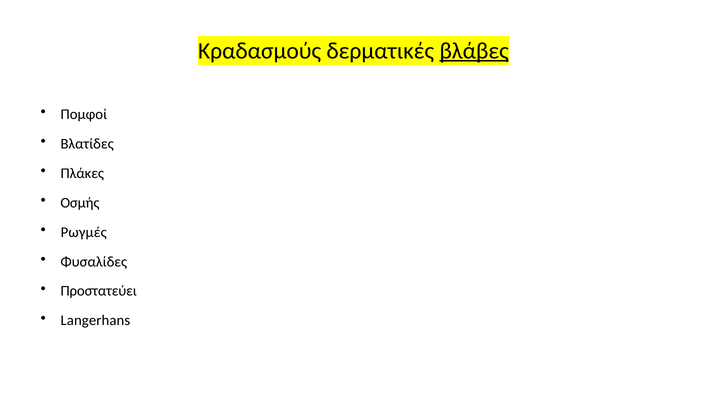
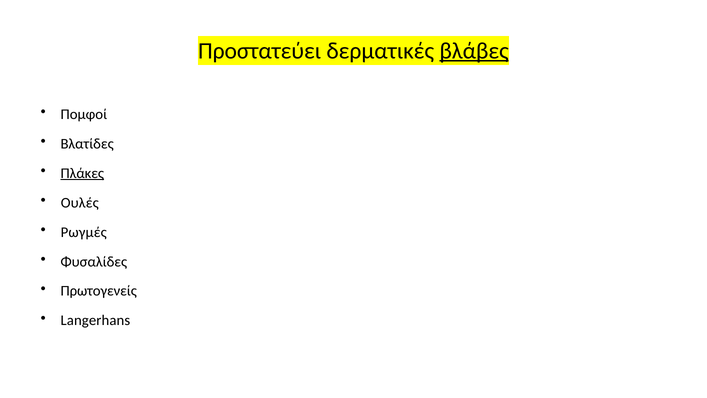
Κραδασμούς: Κραδασμούς -> Προστατεύει (260, 51)
Πλάκες underline: none -> present (82, 173)
Οσμής: Οσμής -> Ουλές (80, 203)
Προστατεύει: Προστατεύει -> Πρωτογενείς (99, 291)
